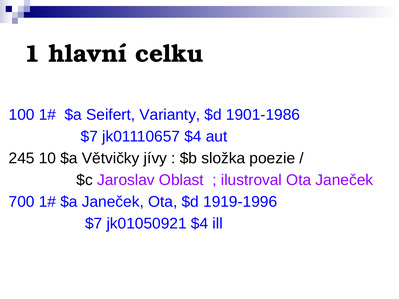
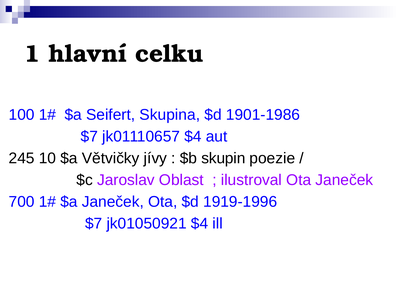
Varianty: Varianty -> Skupina (170, 115)
složka: složka -> skupin (223, 158)
